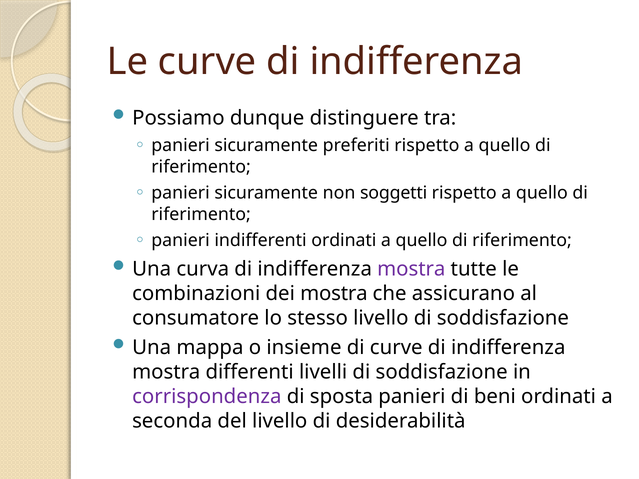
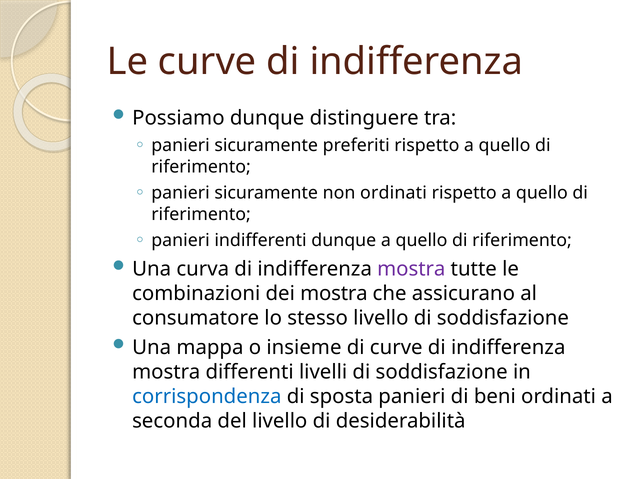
non soggetti: soggetti -> ordinati (393, 193)
indifferenti ordinati: ordinati -> dunque (344, 241)
corrispondenza colour: purple -> blue (207, 397)
